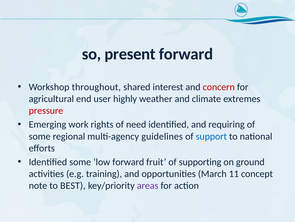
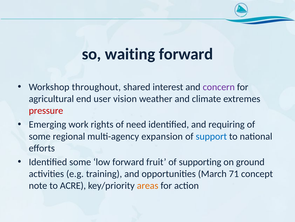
present: present -> waiting (130, 54)
concern colour: red -> purple (219, 87)
highly: highly -> vision (125, 99)
guidelines: guidelines -> expansion (162, 136)
11: 11 -> 71 (234, 173)
BEST: BEST -> ACRE (73, 185)
areas colour: purple -> orange (148, 185)
